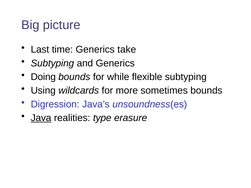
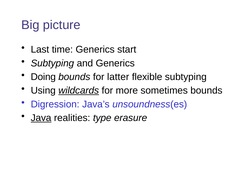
take: take -> start (127, 50)
while: while -> latter (118, 77)
wildcards underline: none -> present (79, 91)
